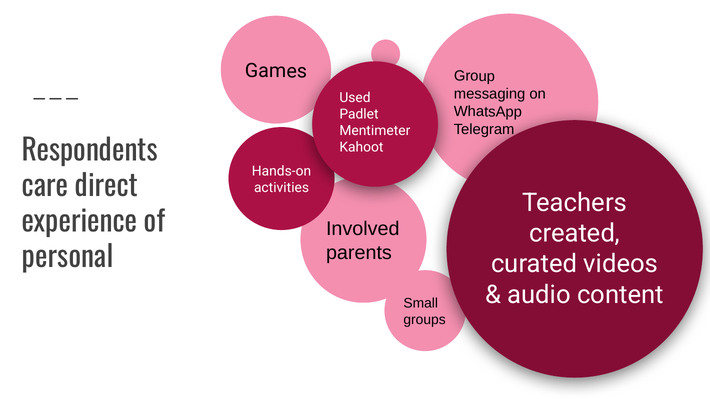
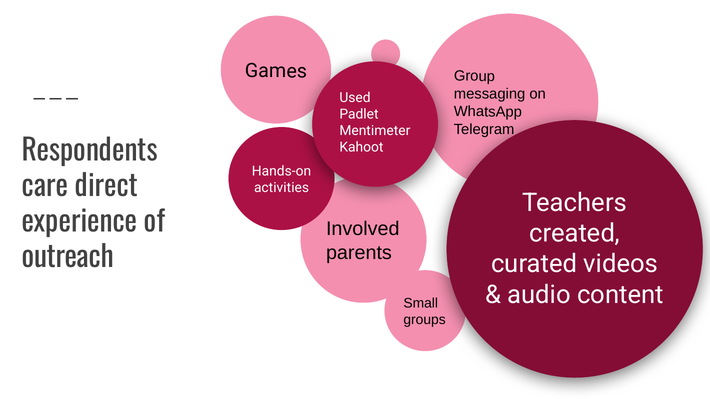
personal: personal -> outreach (68, 258)
